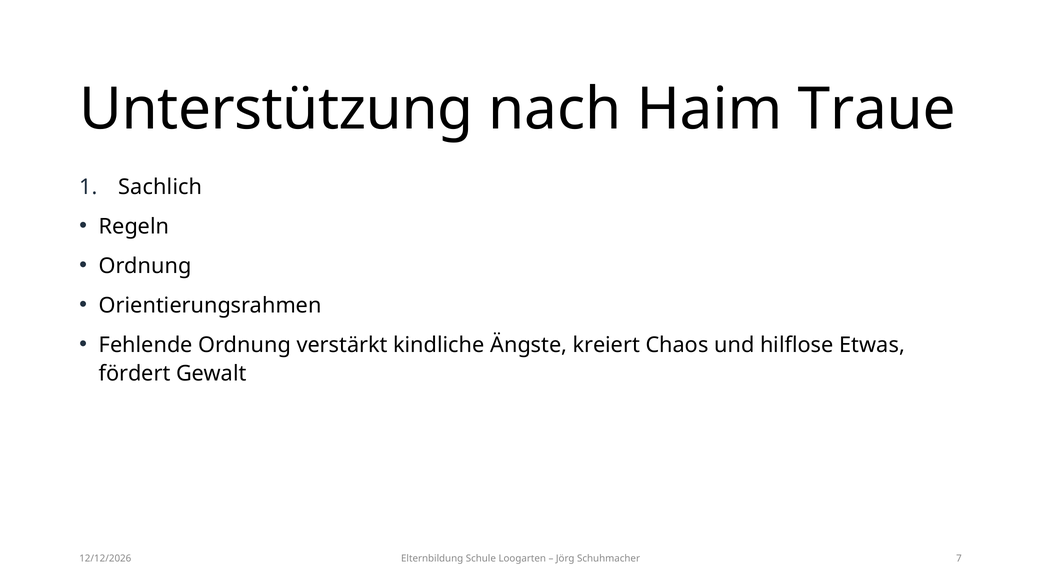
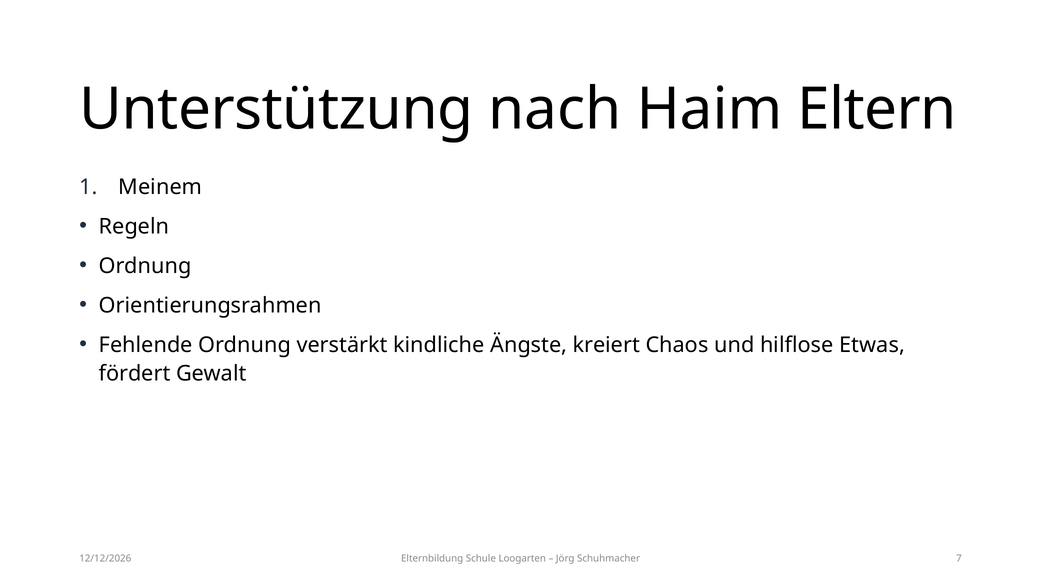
Traue: Traue -> Eltern (877, 109)
Sachlich: Sachlich -> Meinem (160, 187)
